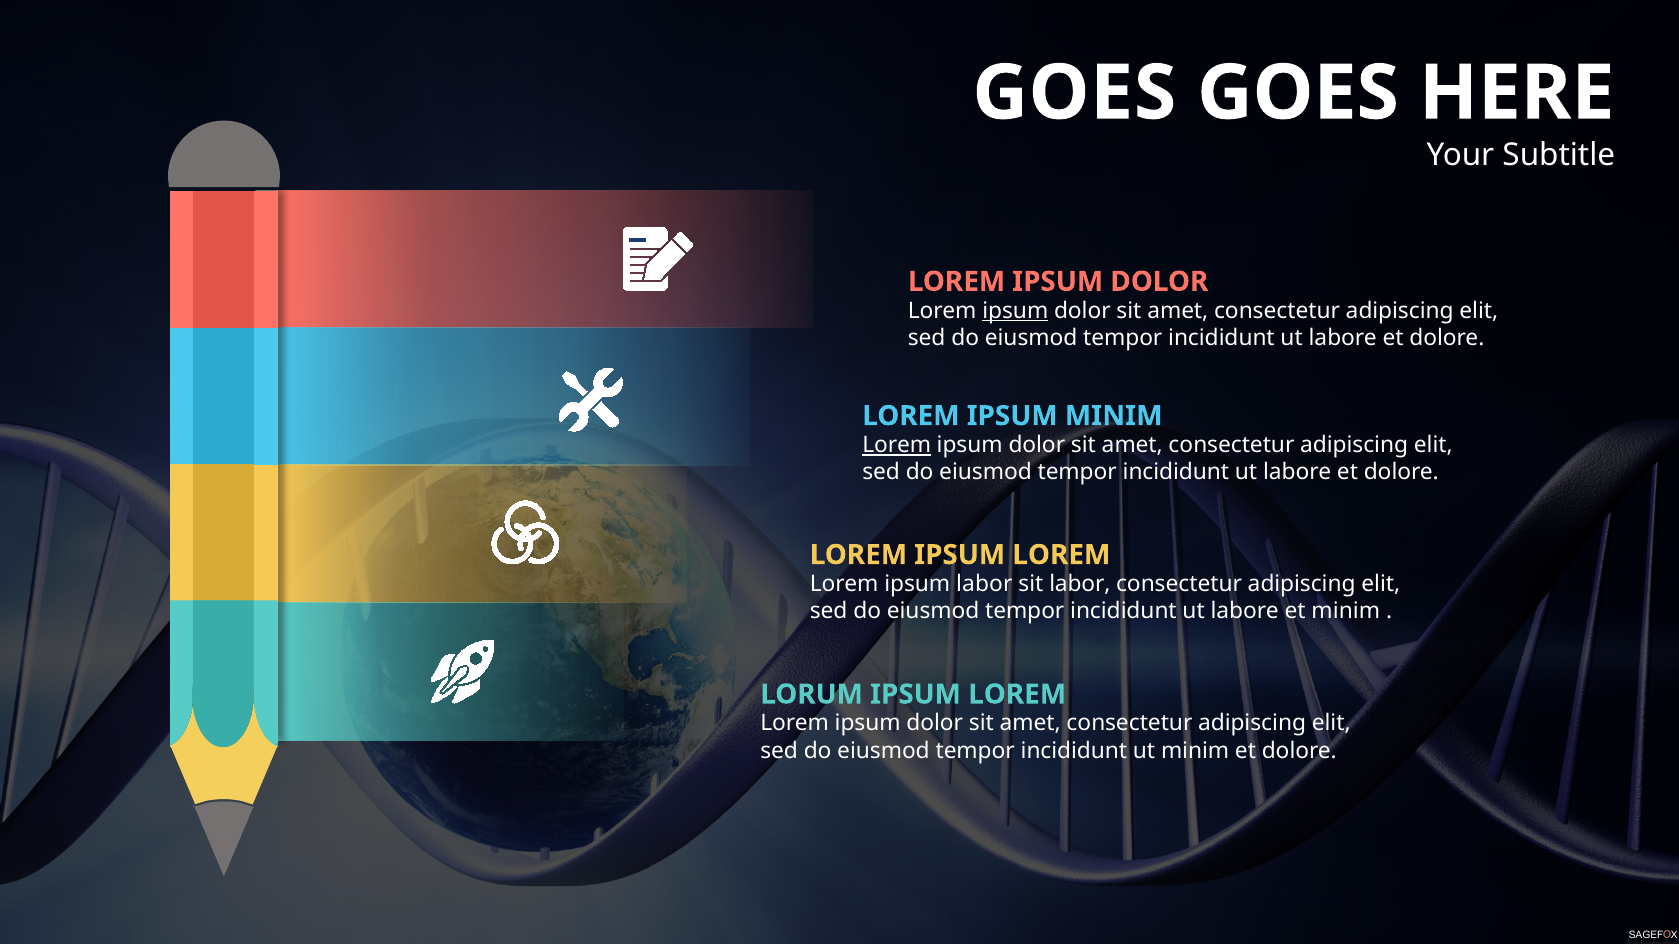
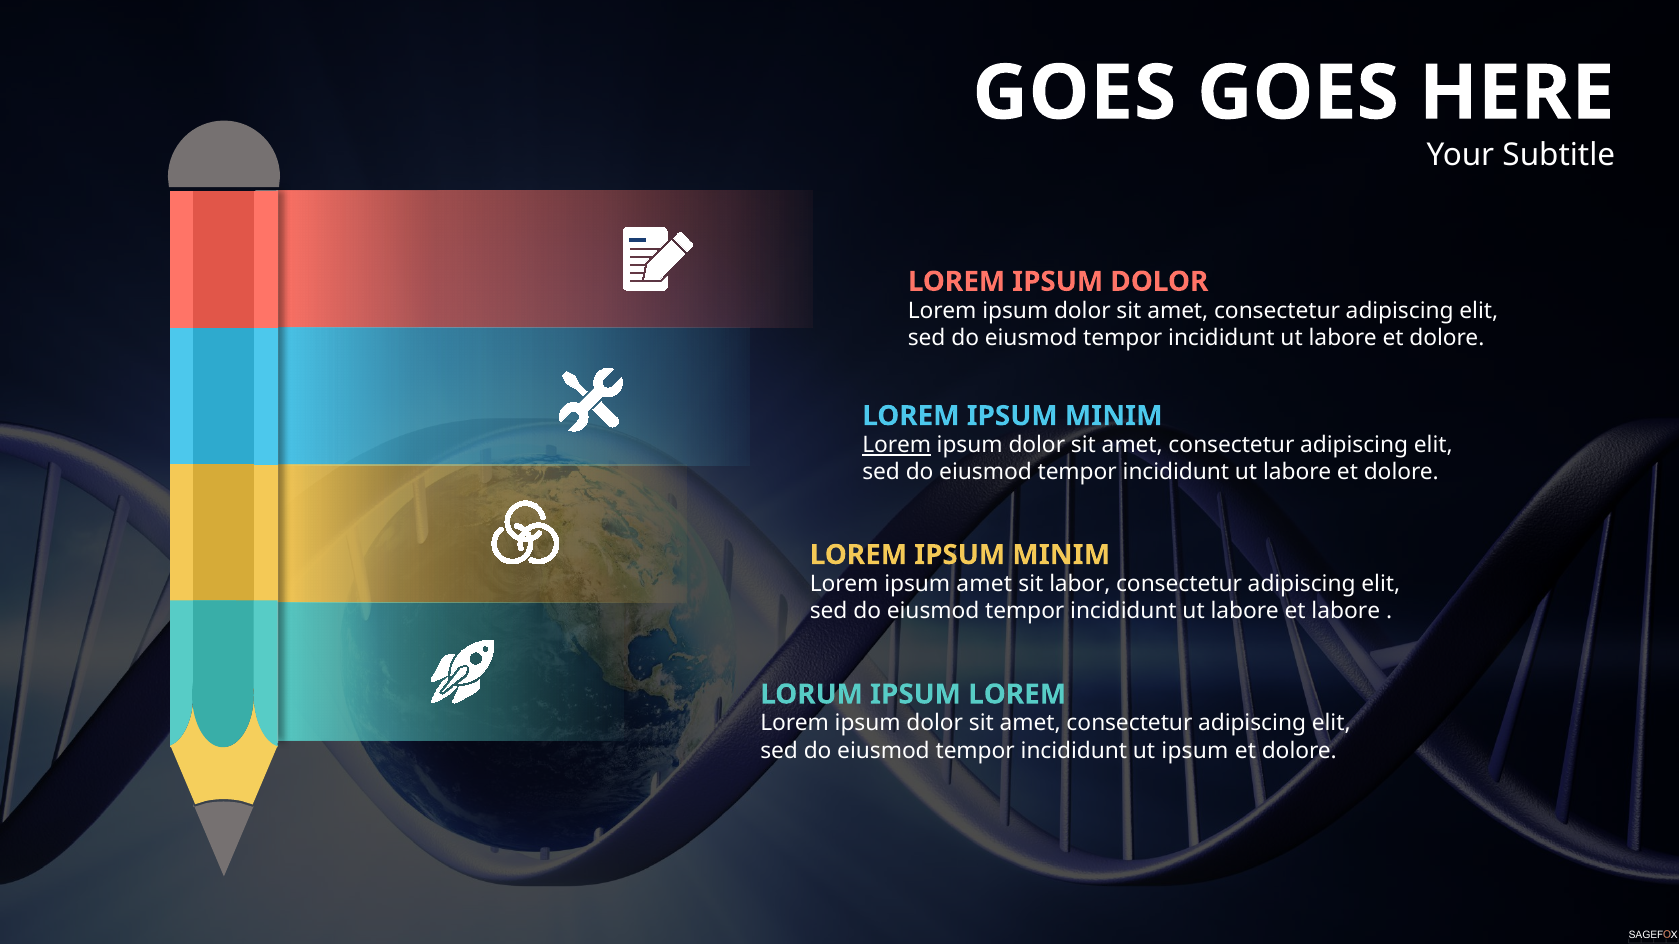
ipsum underline: present -> none (1015, 311)
LOREM: LOREM -> MINIM (1061, 555)
ipsum labor: labor -> amet (984, 584)
et minim: minim -> labore (1346, 612)
ut minim: minim -> ipsum (1195, 751)
